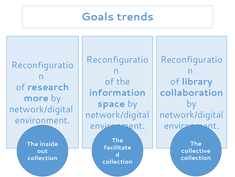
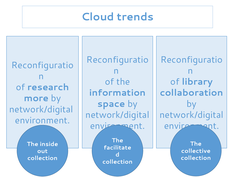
Goals: Goals -> Cloud (98, 17)
